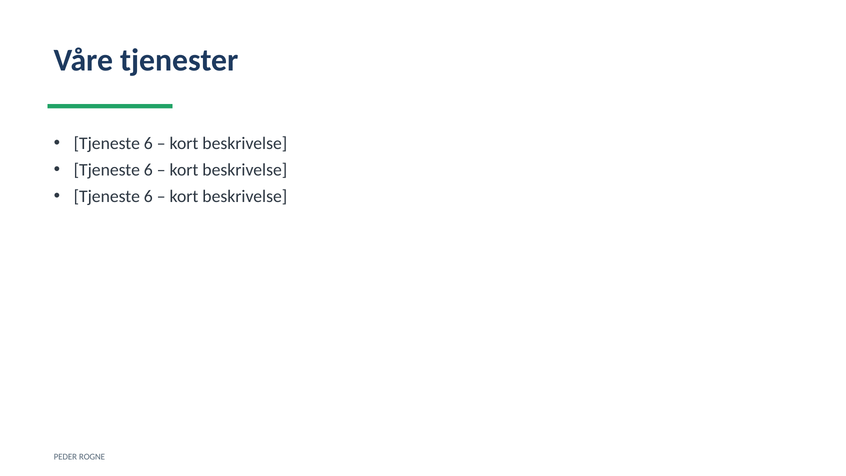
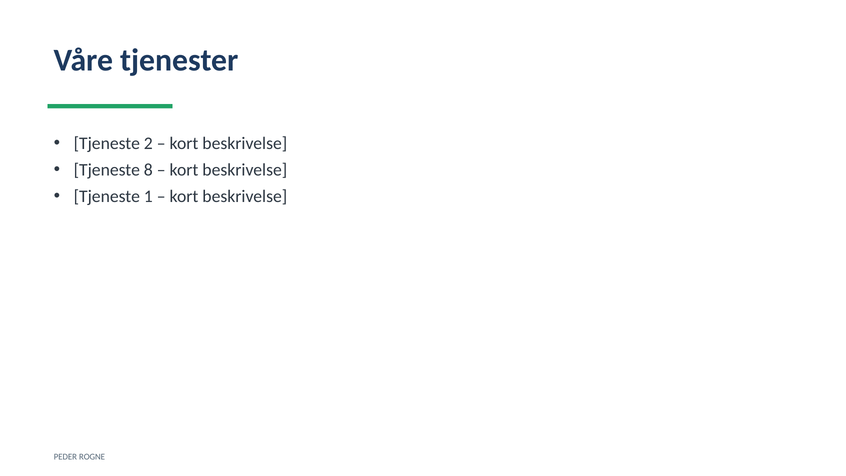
6: 6 -> 2 (148, 143)
6: 6 -> 8 (148, 170)
6: 6 -> 1 (148, 196)
